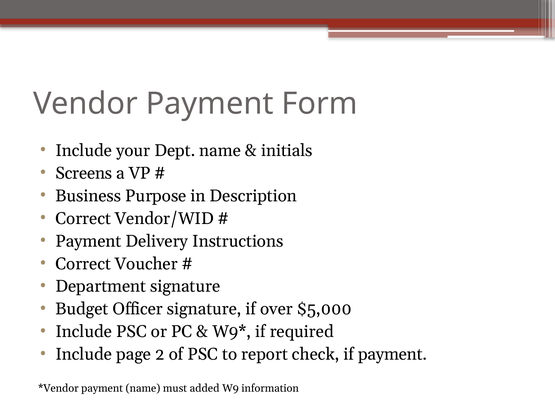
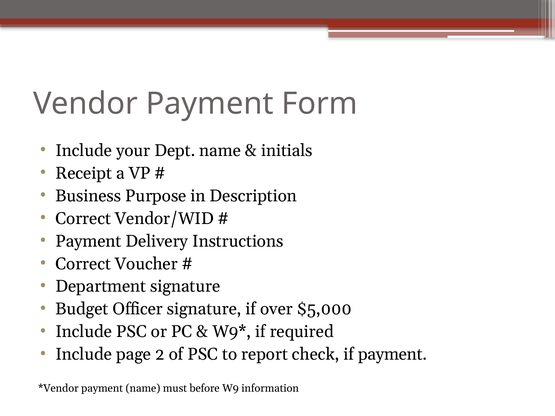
Screens: Screens -> Receipt (84, 173)
added: added -> before (205, 388)
